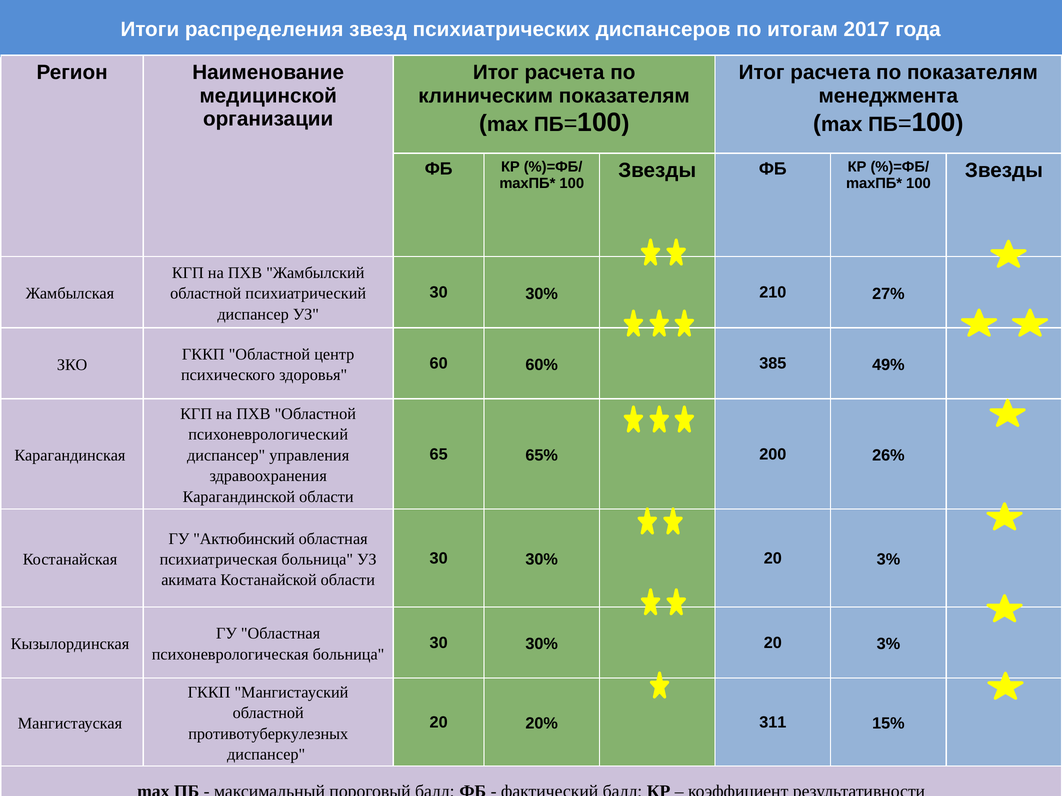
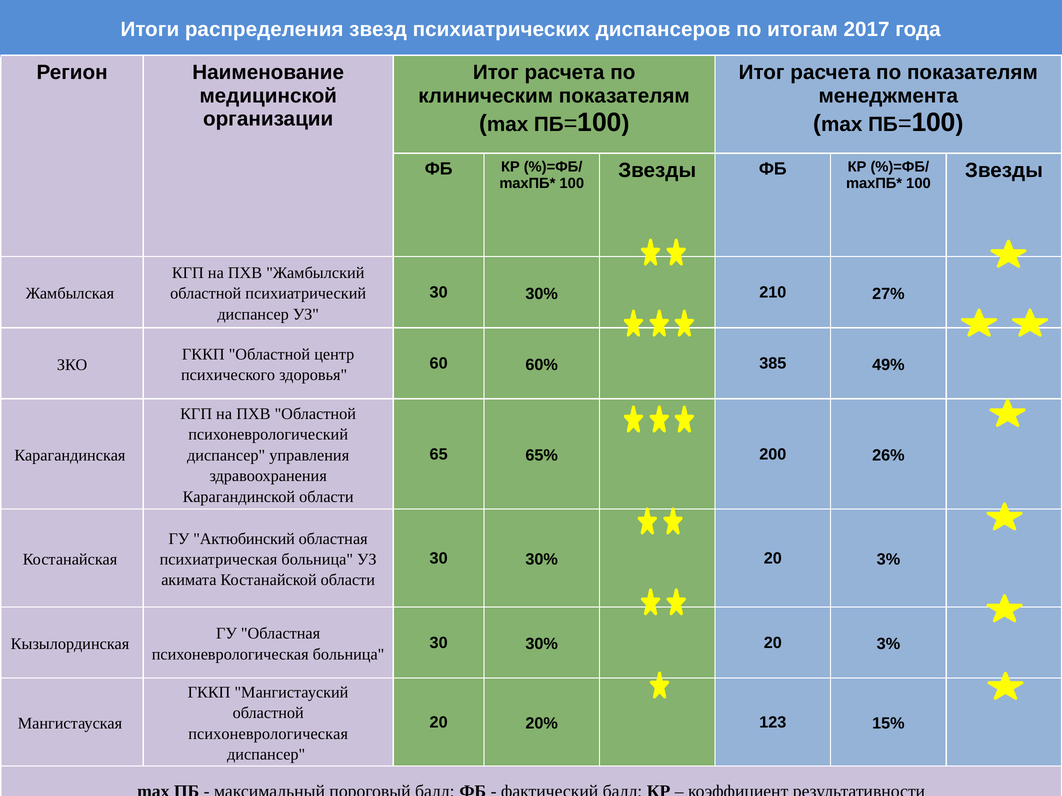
311: 311 -> 123 (773, 723)
противотуберкулезных: противотуберкулезных -> психоневрологическая (268, 734)
